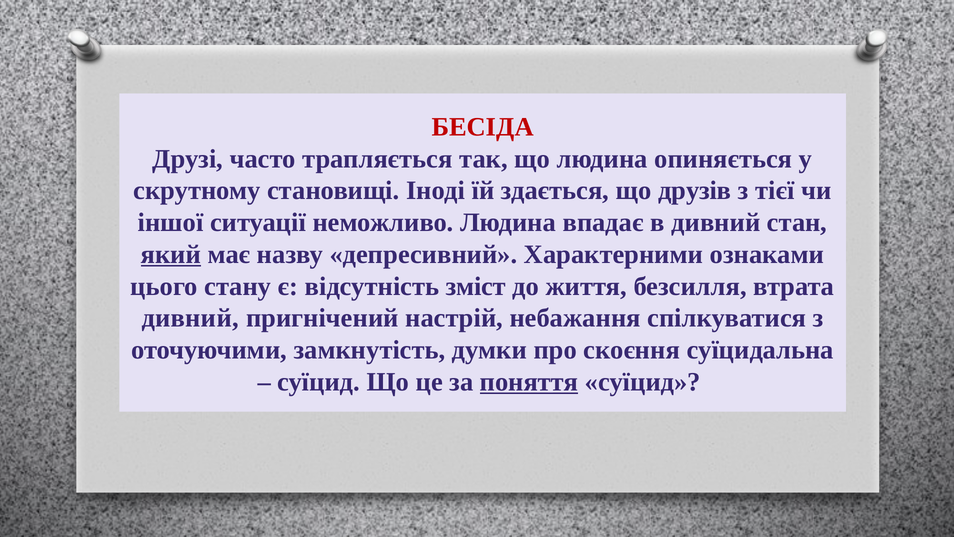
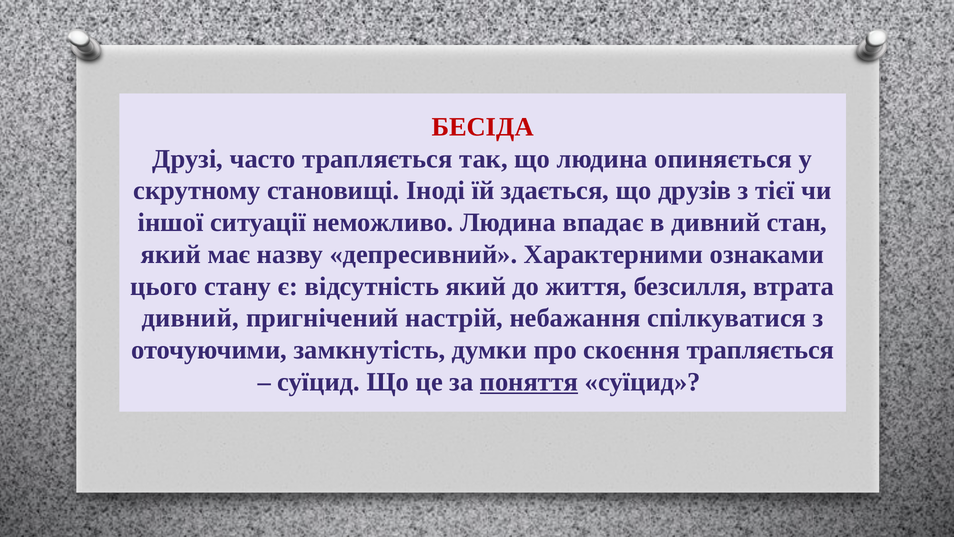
який underline: present -> none (171, 254)
відсутність зміст: зміст -> який (476, 286)
скоєння суїцидальна: суїцидальна -> трапляється (760, 350)
